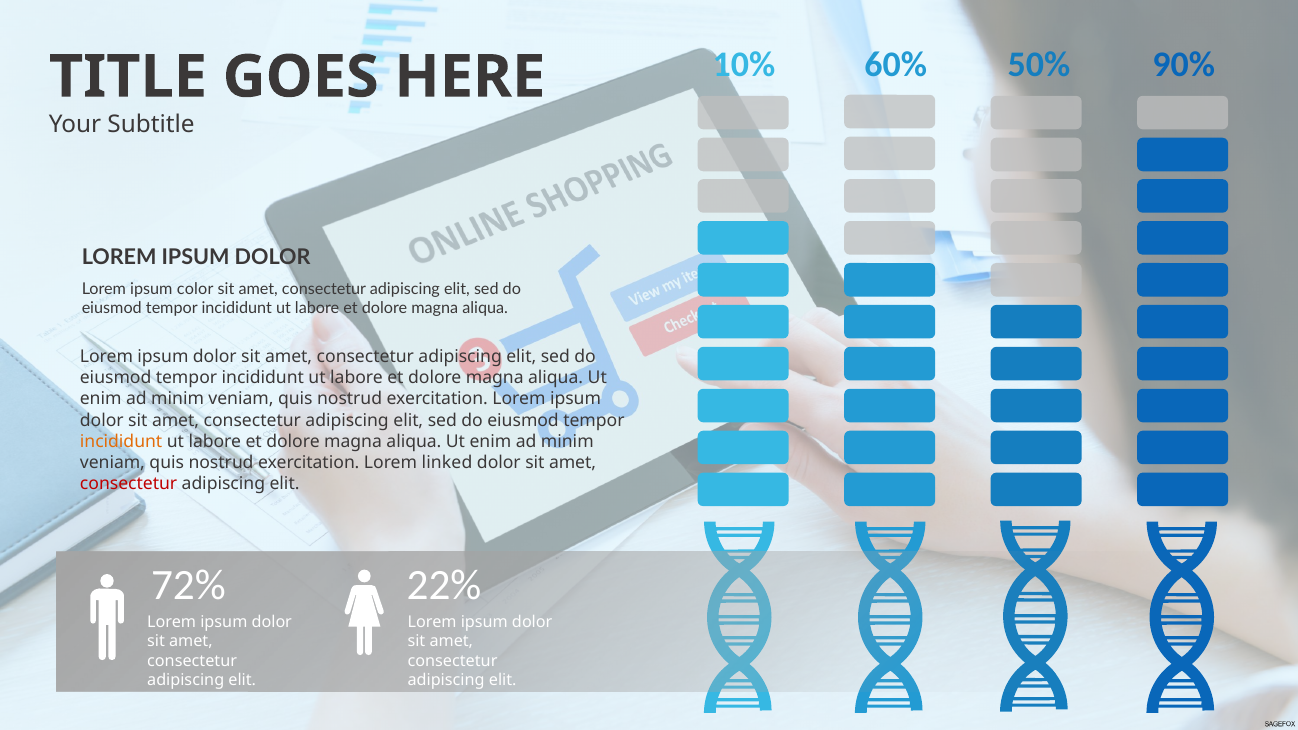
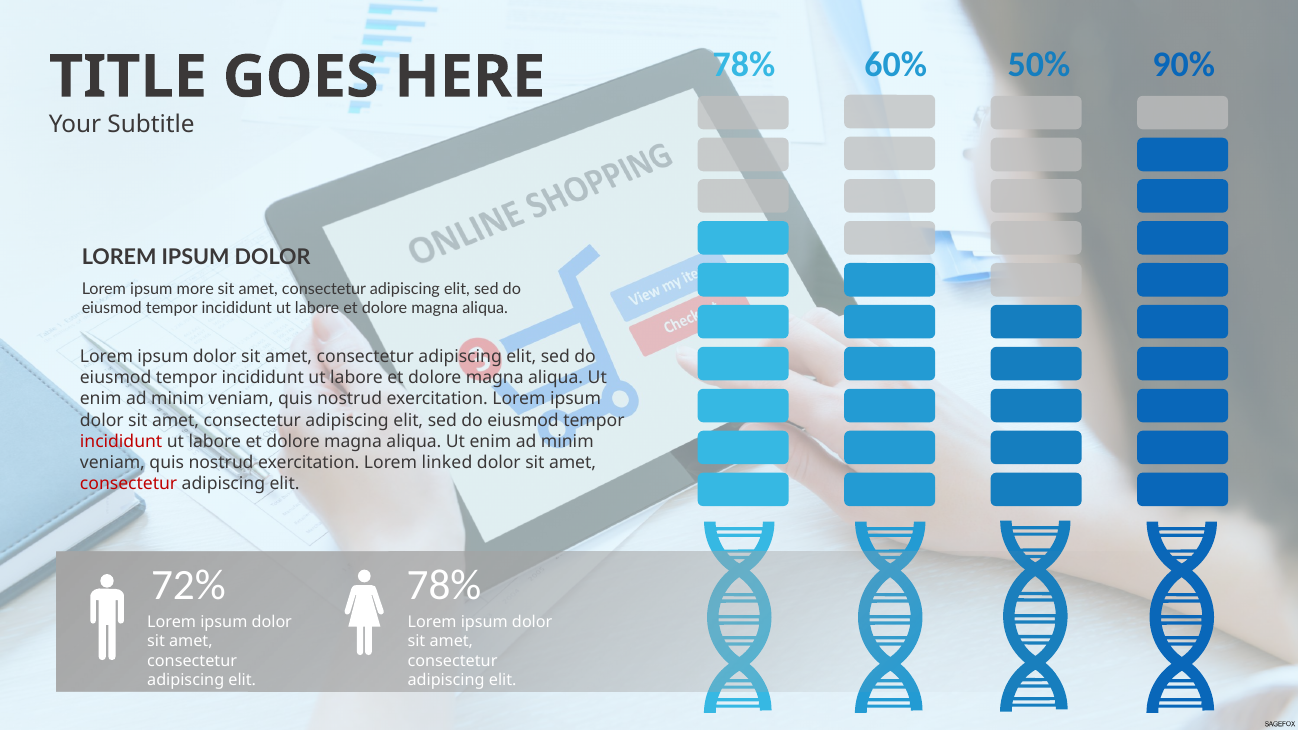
10%: 10% -> 78% (744, 65)
color: color -> more (195, 289)
incididunt colour: orange -> red (121, 441)
72% 22%: 22% -> 78% (444, 585)
